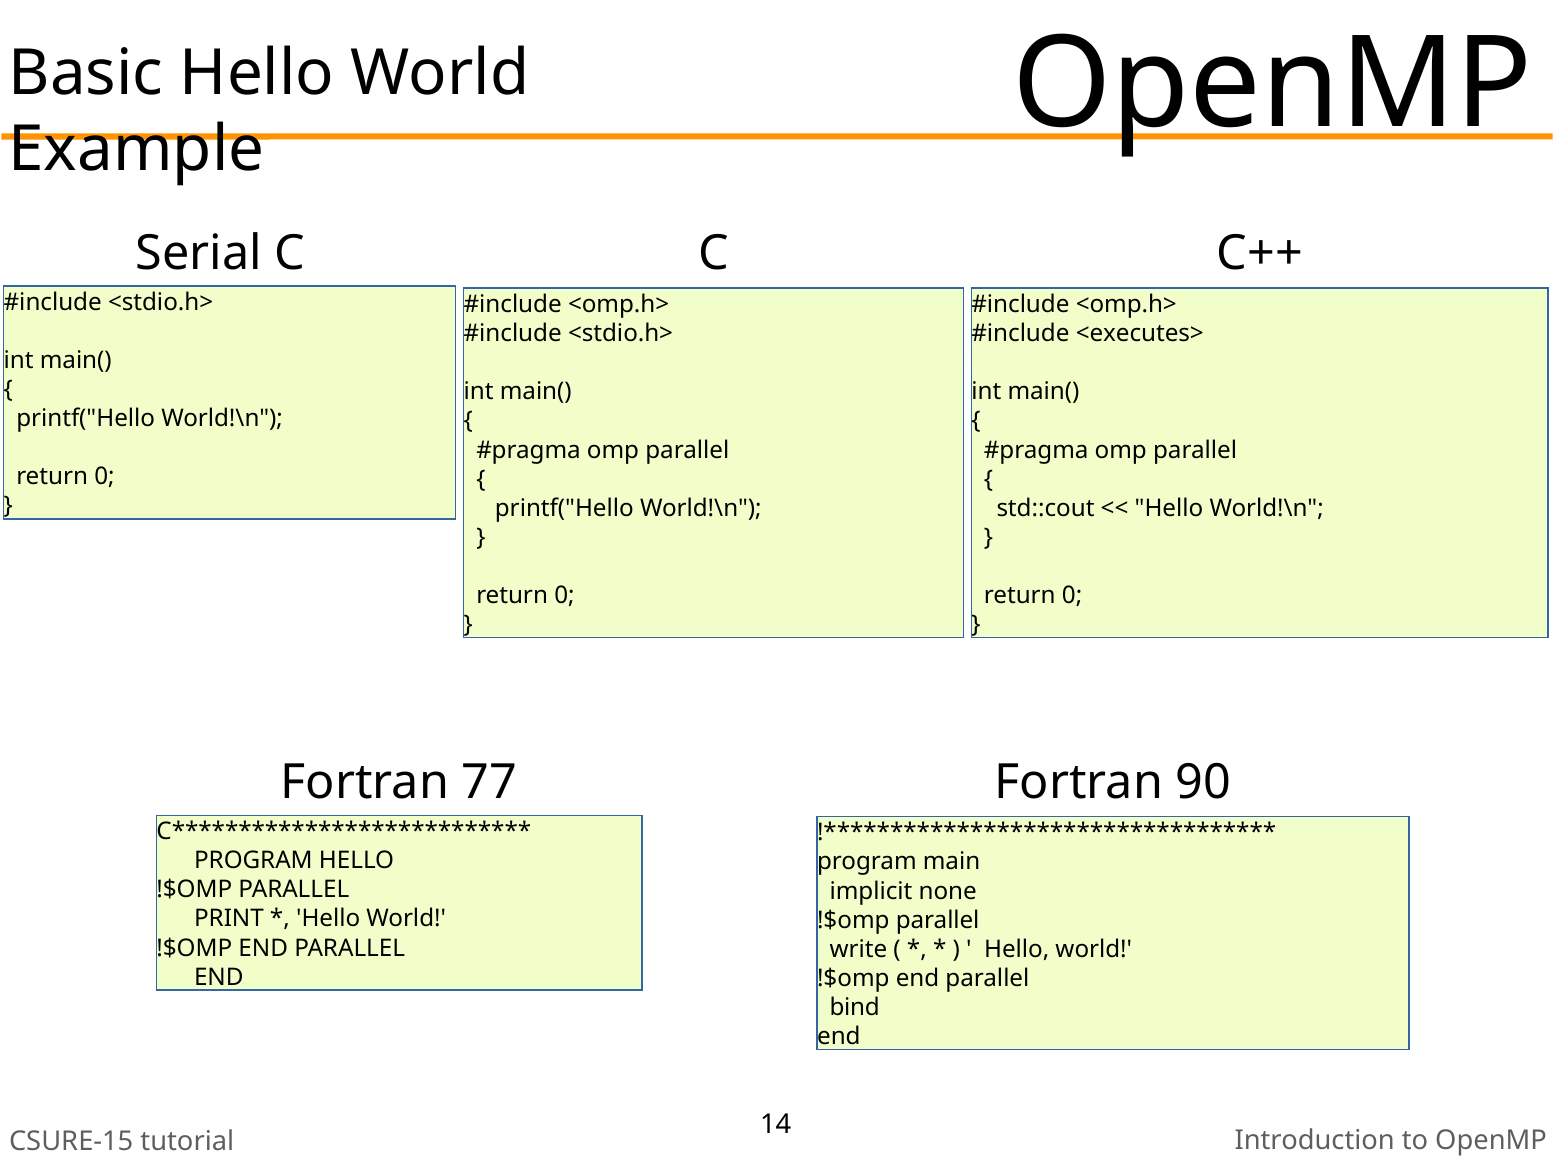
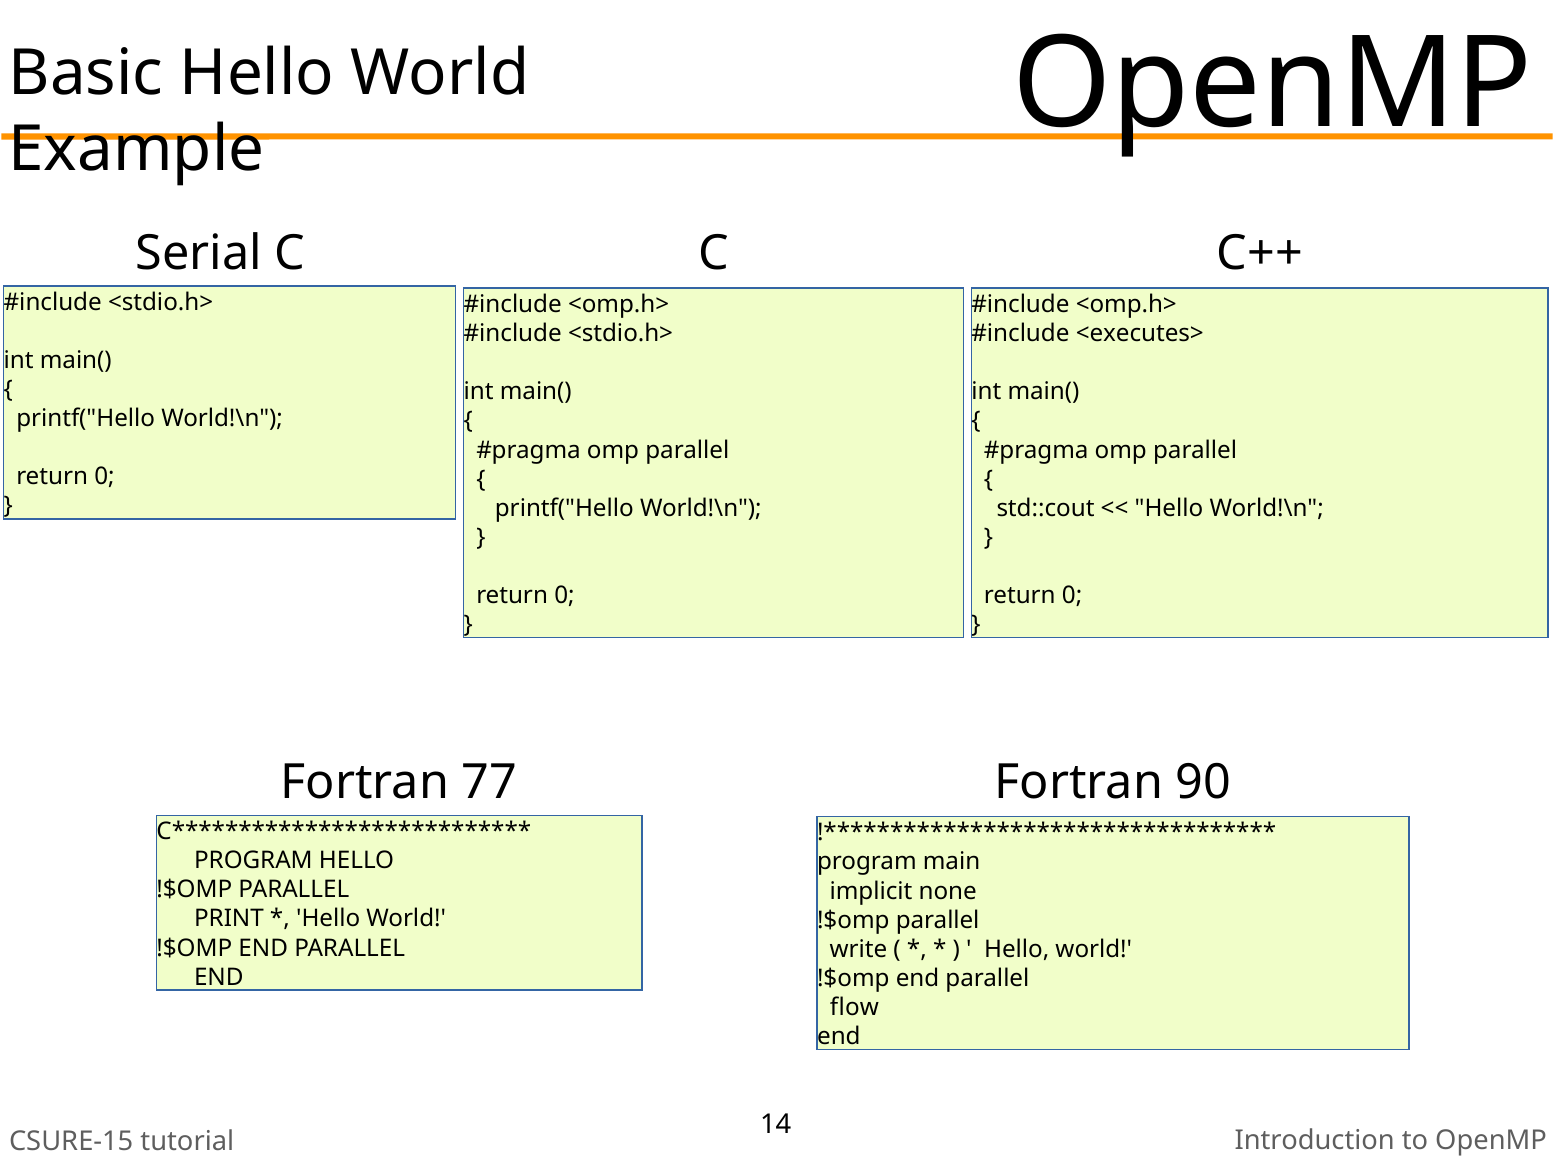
bind: bind -> flow (854, 1007)
